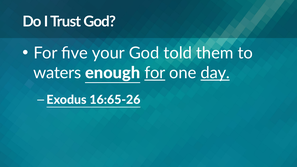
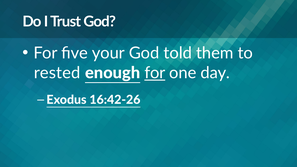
waters: waters -> rested (57, 73)
day underline: present -> none (215, 73)
16:65-26: 16:65-26 -> 16:42-26 (115, 100)
